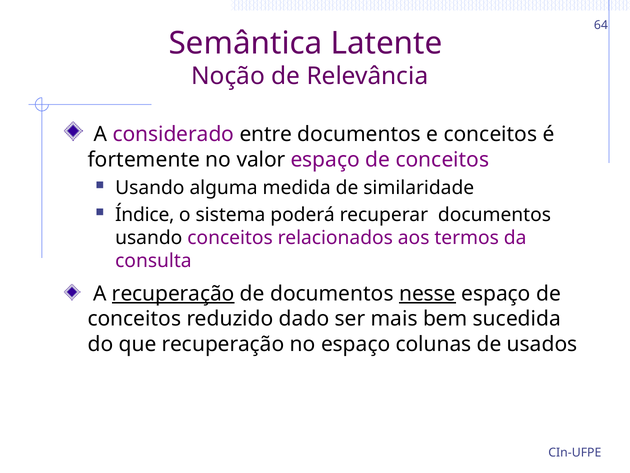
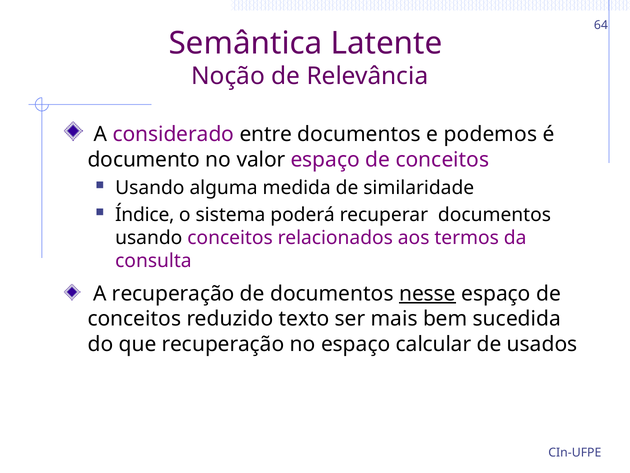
e conceitos: conceitos -> podemos (490, 134)
fortemente: fortemente -> documento (144, 160)
recuperação underline: present -> none (173, 294)
dado: dado -> texto (304, 319)
colunas: colunas -> calcular (434, 344)
